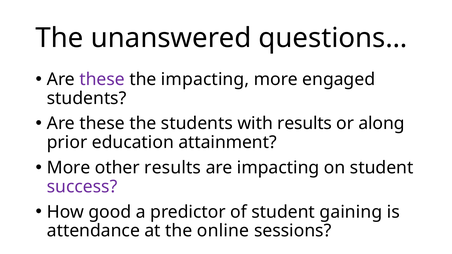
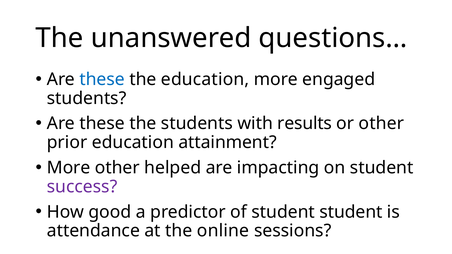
these colour: purple -> blue (102, 79)
the impacting: impacting -> education (205, 79)
or along: along -> other (381, 124)
other results: results -> helped (173, 168)
student gaining: gaining -> student (351, 212)
